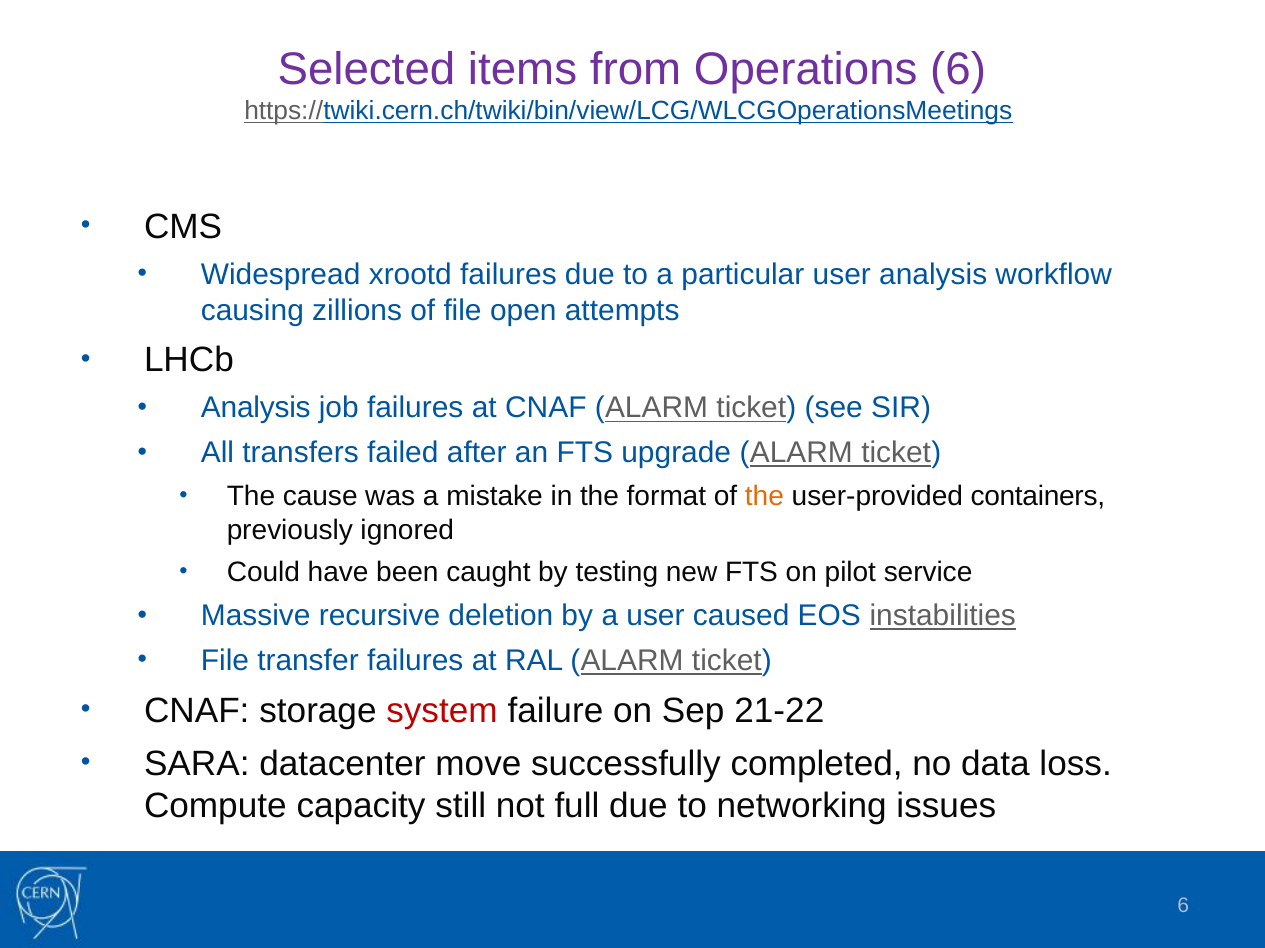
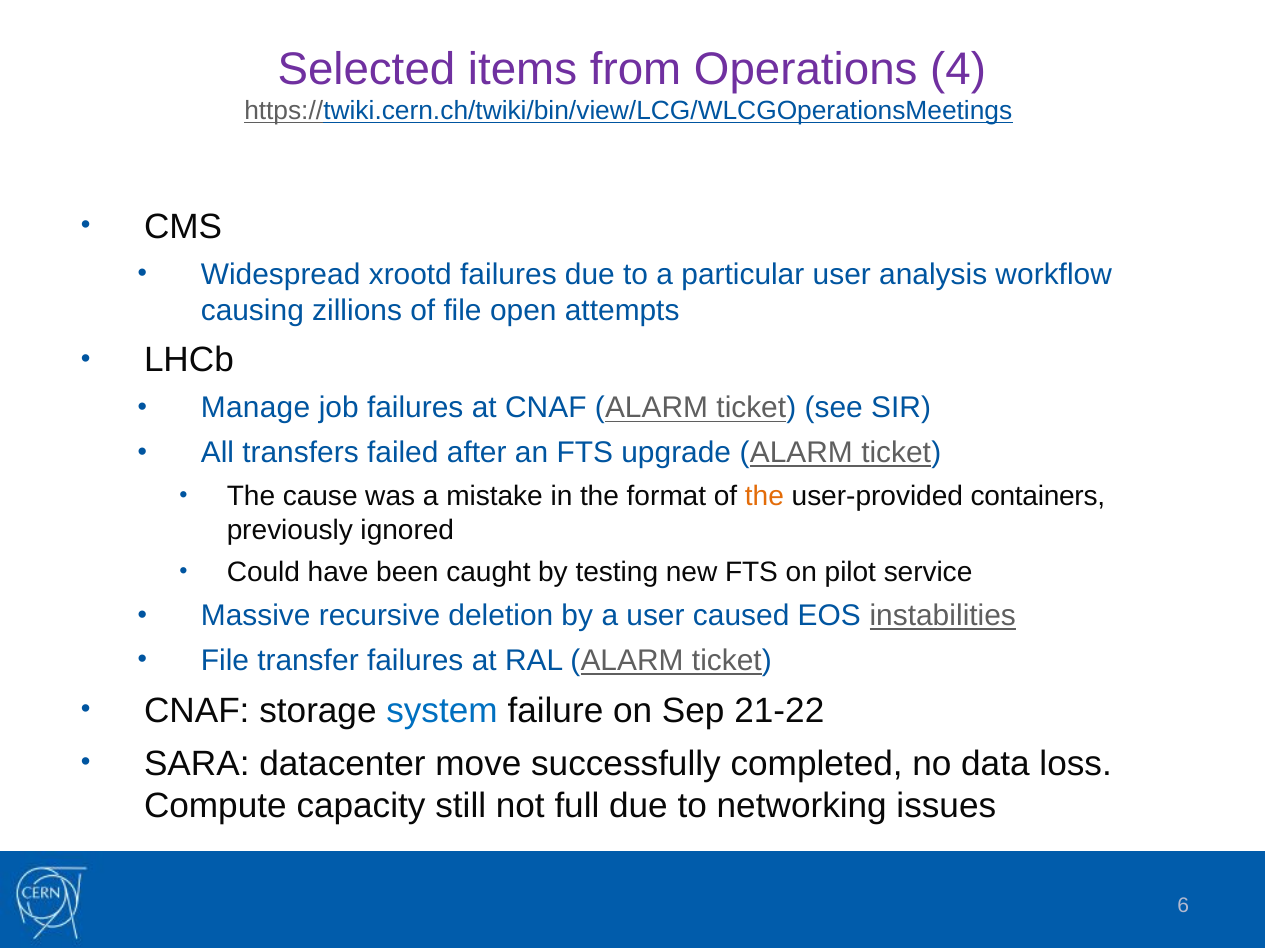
Operations 6: 6 -> 4 (958, 69)
Analysis: Analysis -> Manage (256, 408)
system colour: red -> blue (442, 711)
